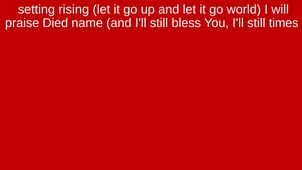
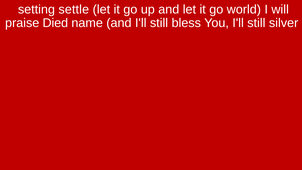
rising: rising -> settle (74, 9)
times: times -> silver (284, 23)
